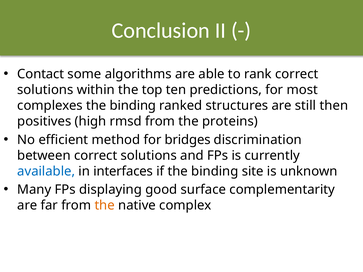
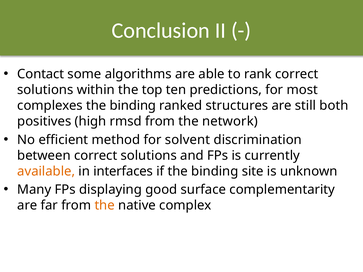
then: then -> both (334, 106)
proteins: proteins -> network (230, 121)
bridges: bridges -> solvent (188, 140)
available colour: blue -> orange (46, 171)
